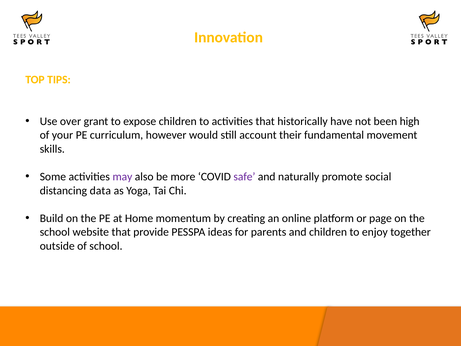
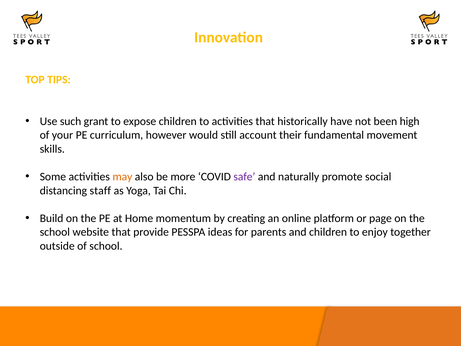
over: over -> such (71, 121)
may colour: purple -> orange (122, 177)
data: data -> staff (100, 190)
